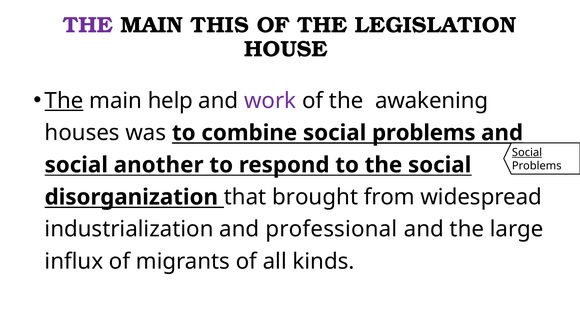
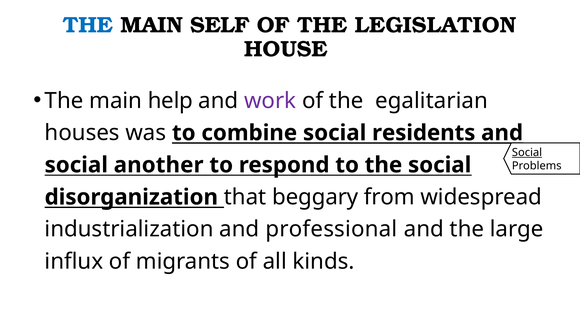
THE colour: purple -> blue (88, 25)
THIS: THIS -> SELF (220, 25)
The underline: present -> none (64, 101)
awakening: awakening -> egalitarian (432, 101)
combine social problems: problems -> residents (424, 133)
brought: brought -> beggary (315, 197)
